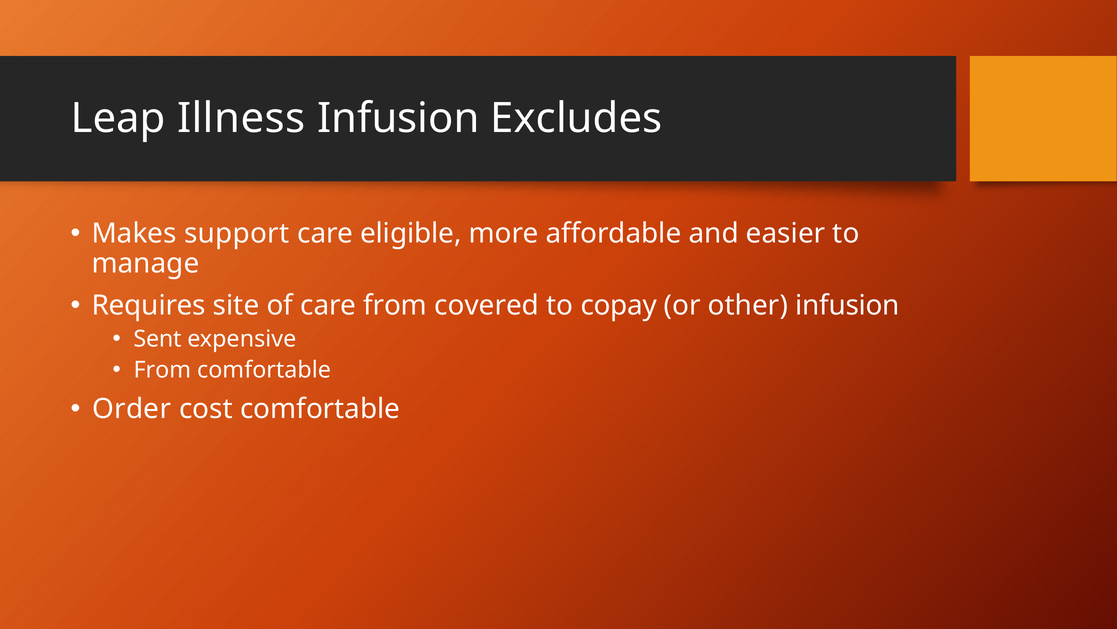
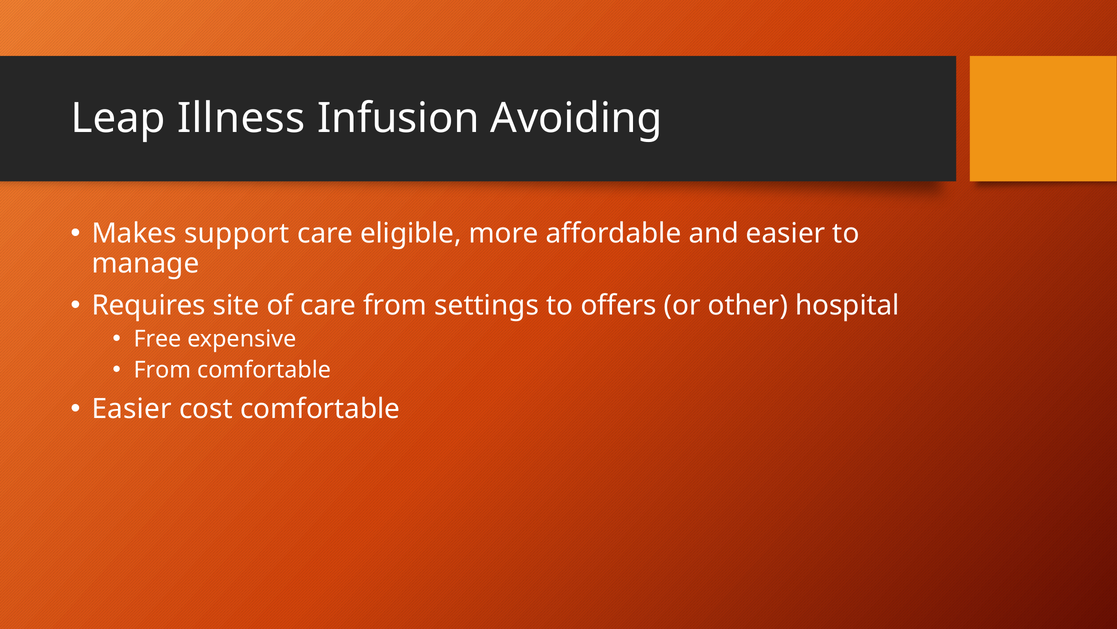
Excludes: Excludes -> Avoiding (576, 118)
covered: covered -> settings (487, 305)
copay: copay -> offers (619, 305)
other infusion: infusion -> hospital (847, 305)
Sent: Sent -> Free (157, 339)
Order: Order -> Easier (132, 409)
